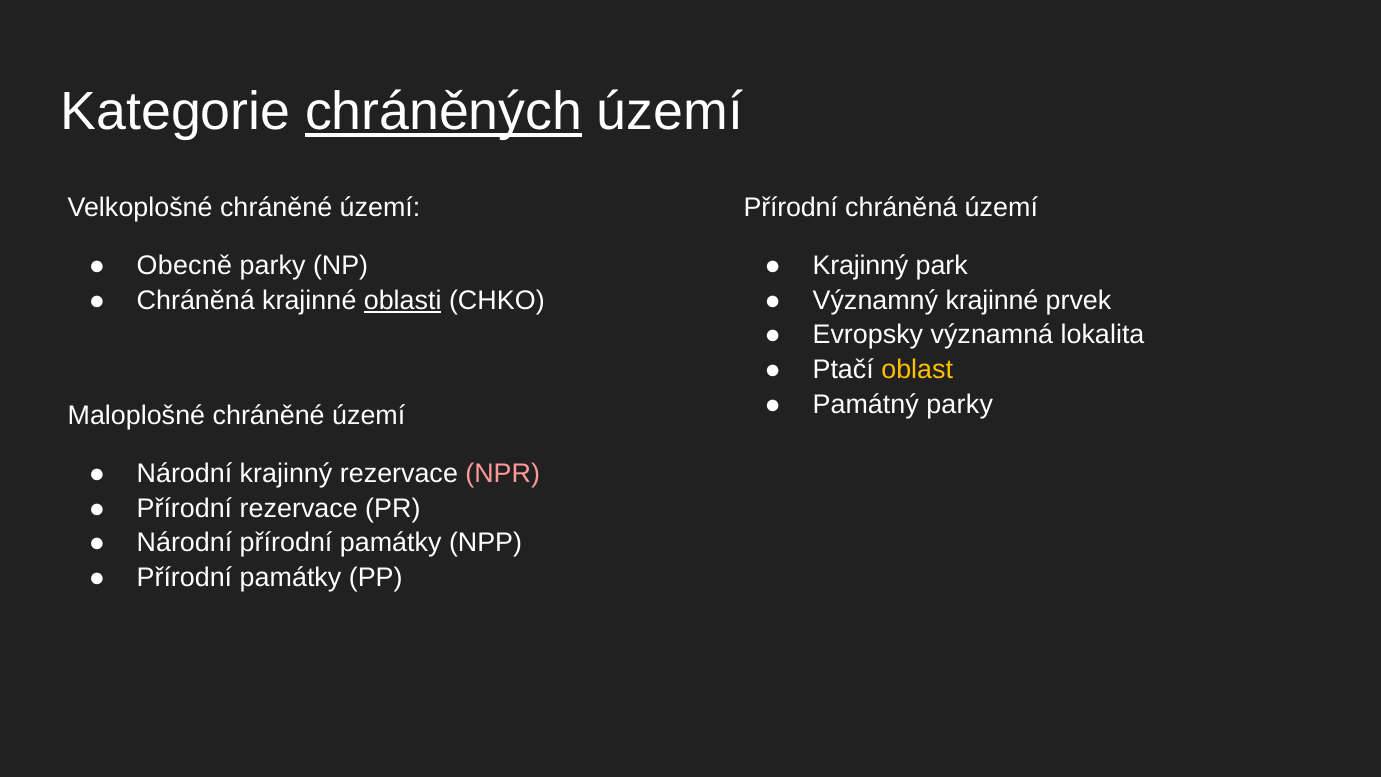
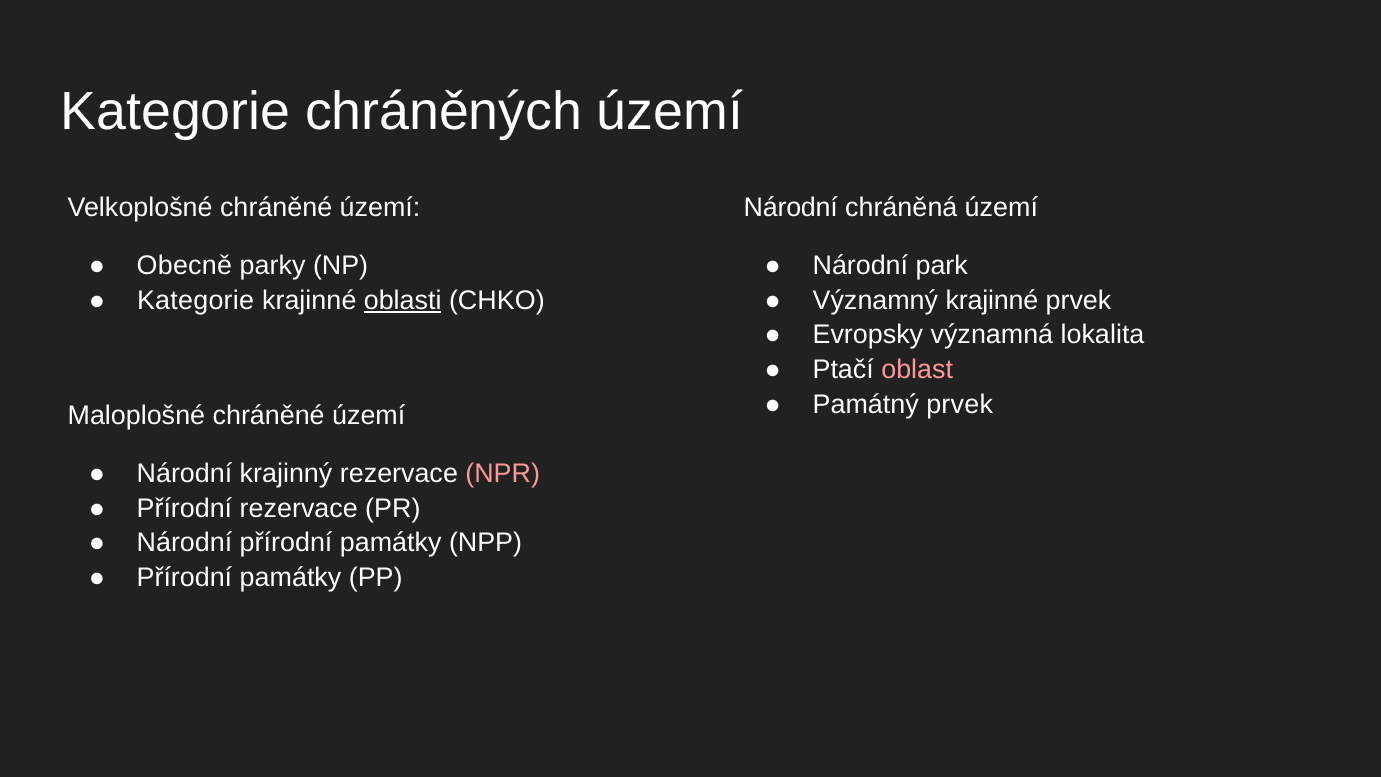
chráněných underline: present -> none (444, 112)
Přírodní: Přírodní -> Národní (791, 208)
Krajinný: Krajinný -> Národní (860, 266)
Chráněná: Chráněná -> Kategorie (196, 300)
oblast colour: yellow -> pink (917, 370)
Památný parky: parky -> prvek (960, 404)
